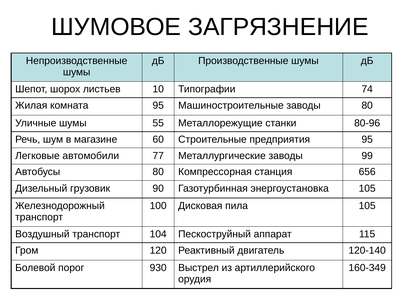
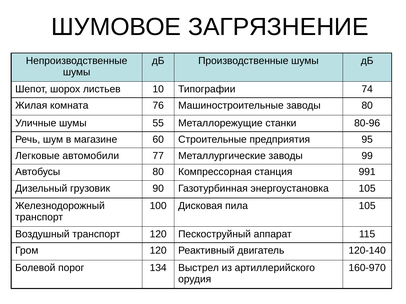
комната 95: 95 -> 76 (158, 106)
656: 656 -> 991 (367, 172)
транспорт 104: 104 -> 120 (158, 235)
930: 930 -> 134 (158, 268)
160-349: 160-349 -> 160-970 (367, 268)
